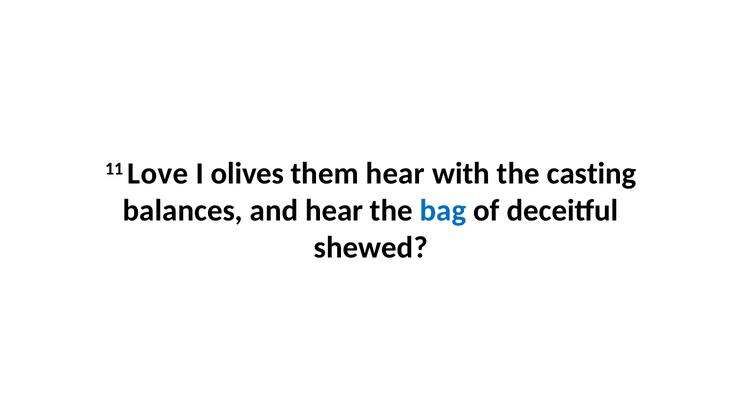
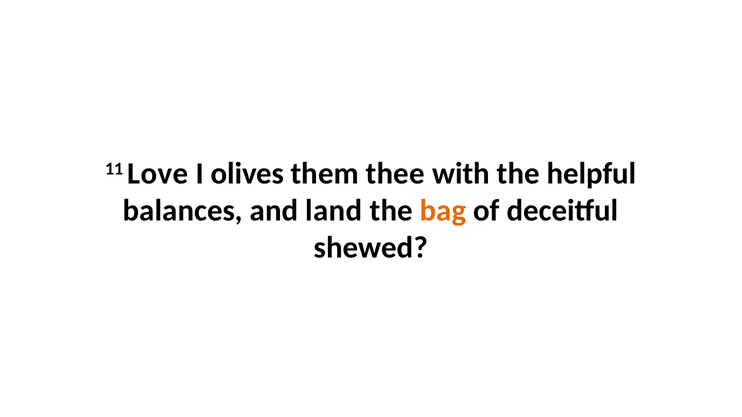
them hear: hear -> thee (395, 174)
casting: casting -> helpful (592, 174)
and hear: hear -> land (334, 211)
bag colour: blue -> orange (443, 211)
